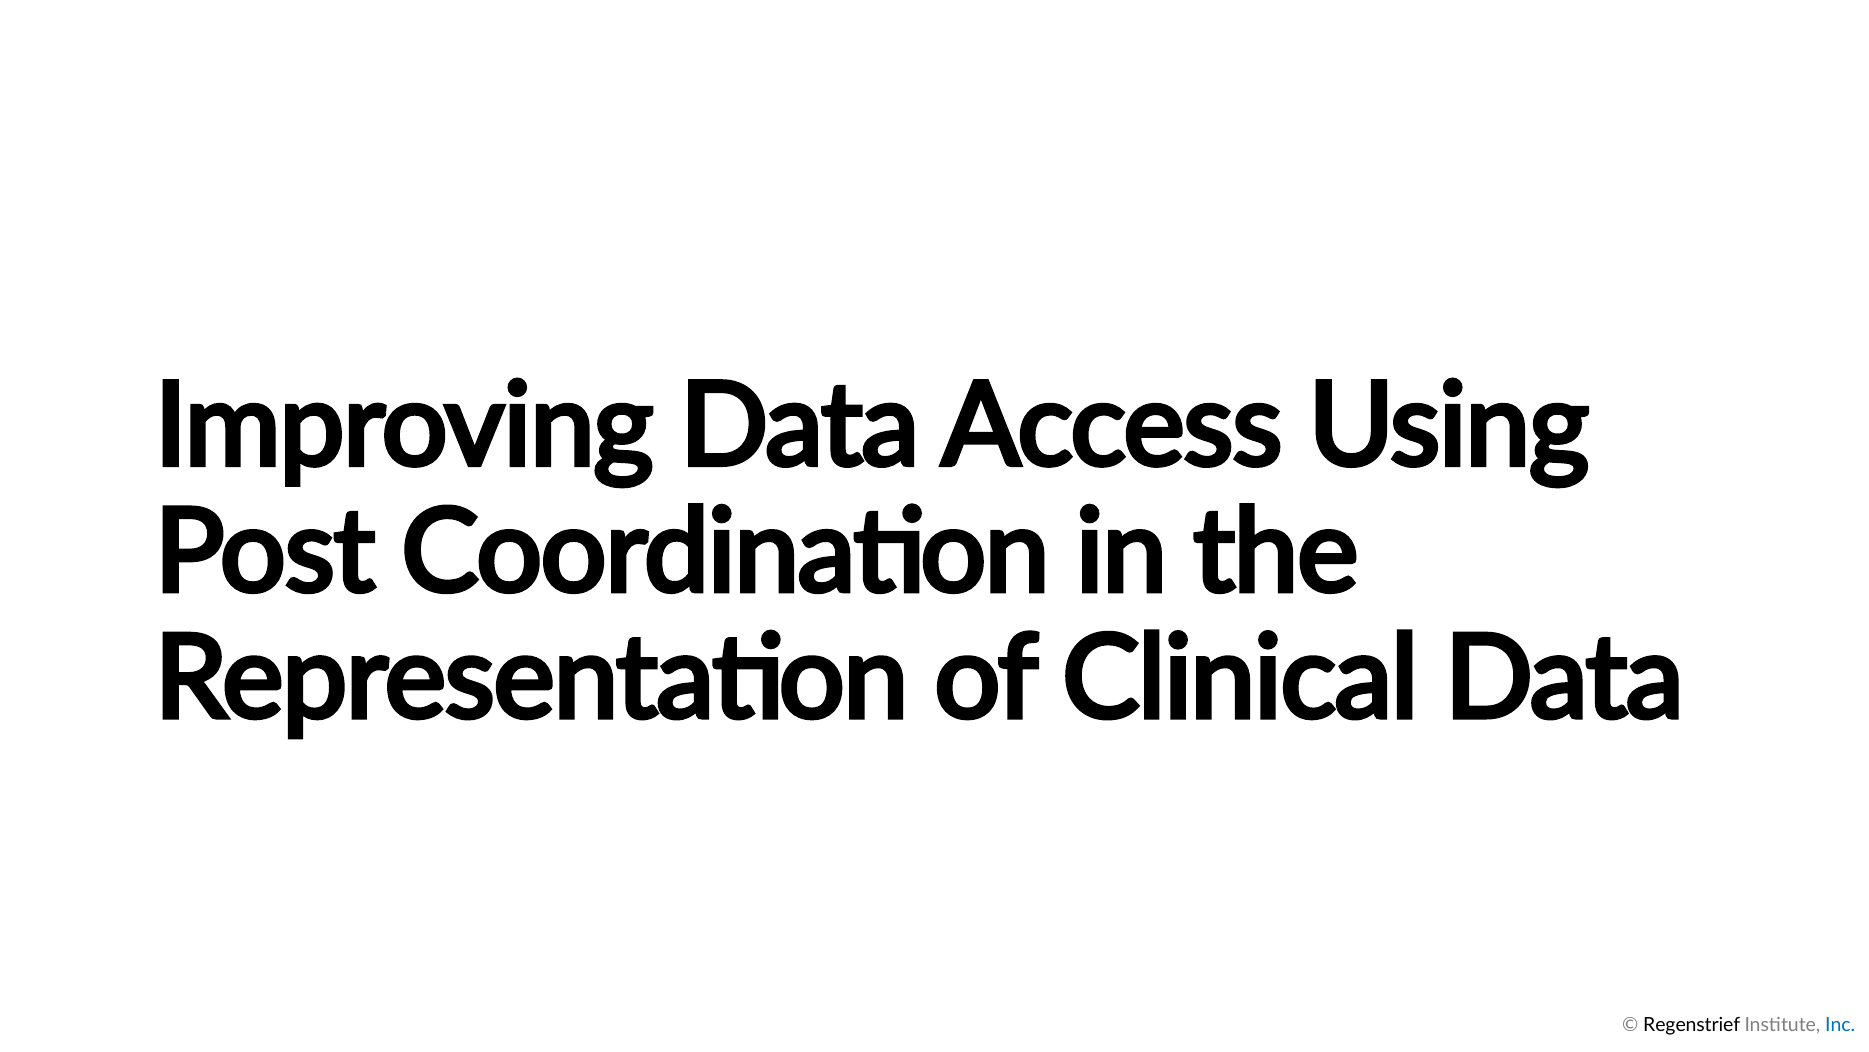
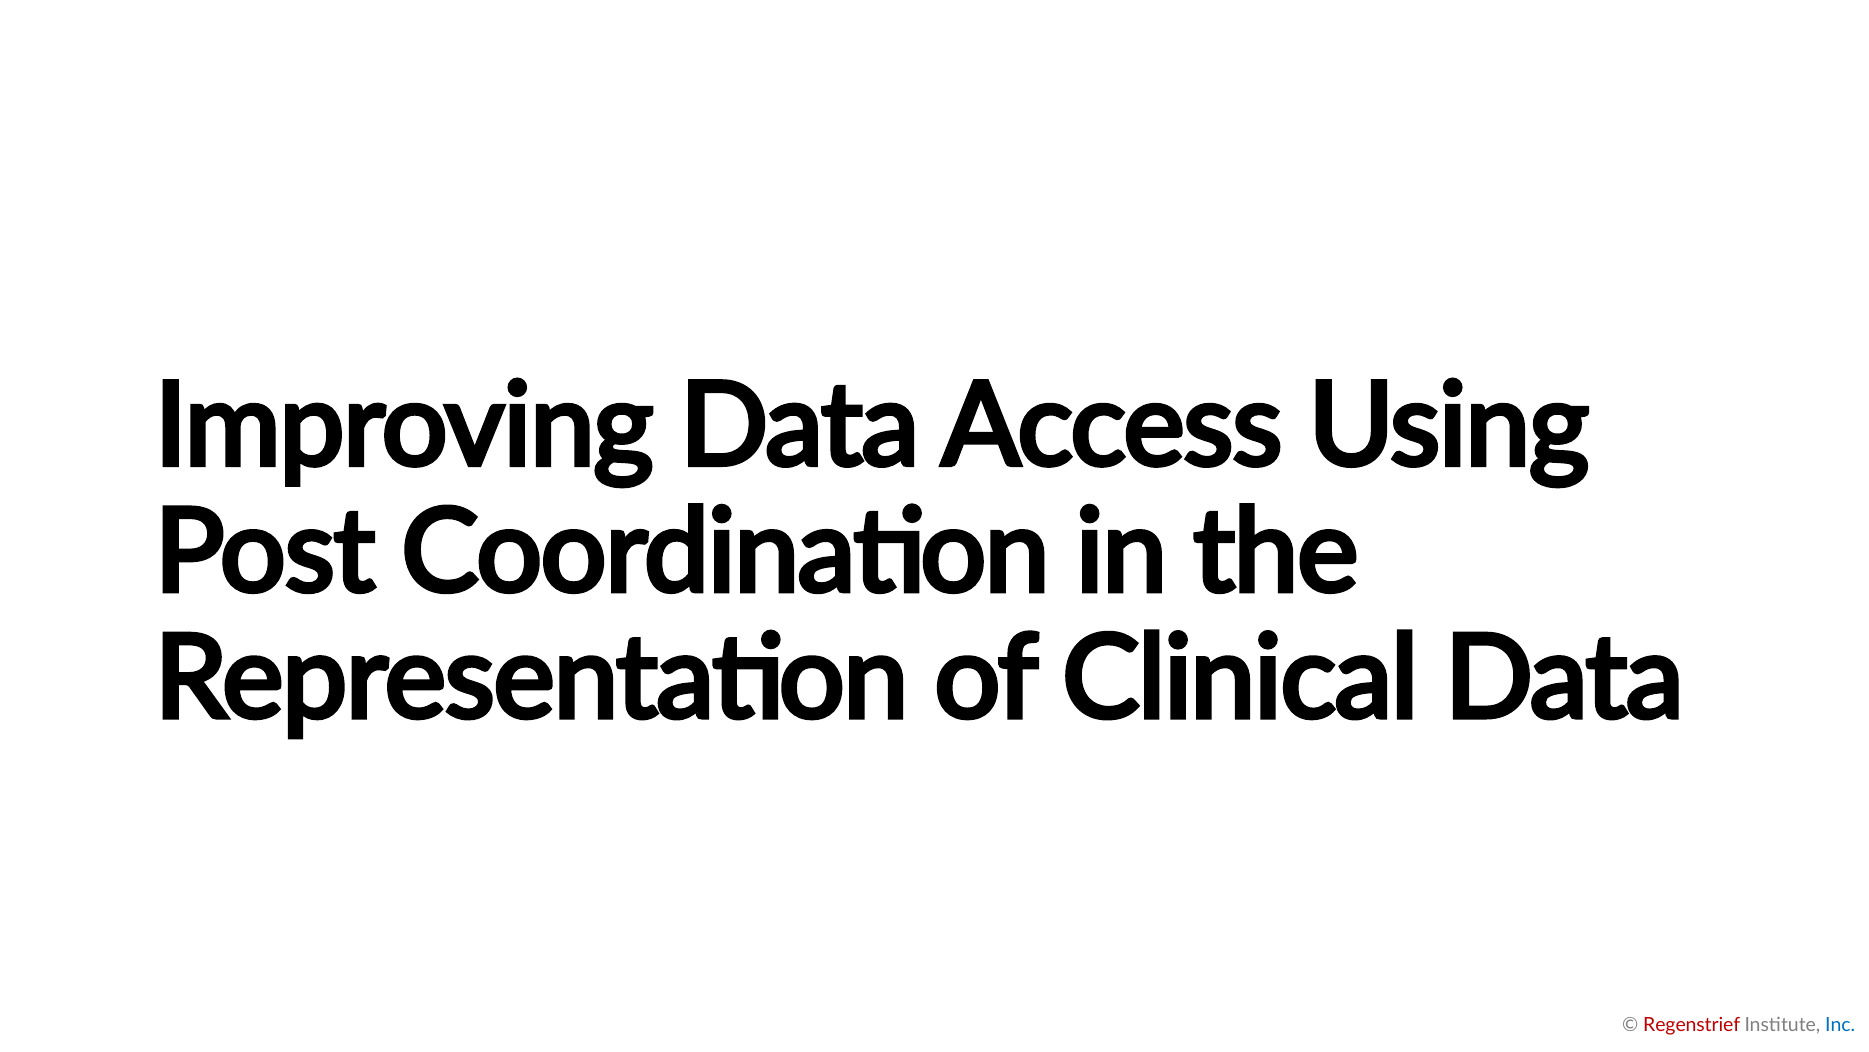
Regenstrief colour: black -> red (1692, 1025)
